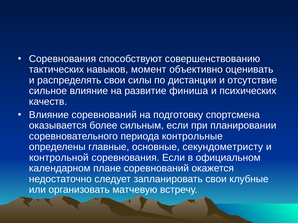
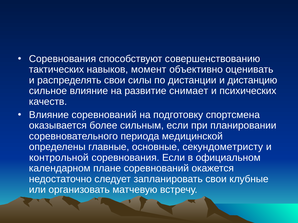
отсутствие: отсутствие -> дистанцию (252, 80)
финиша: финиша -> снимает (189, 91)
контрольные: контрольные -> медицинской (192, 136)
